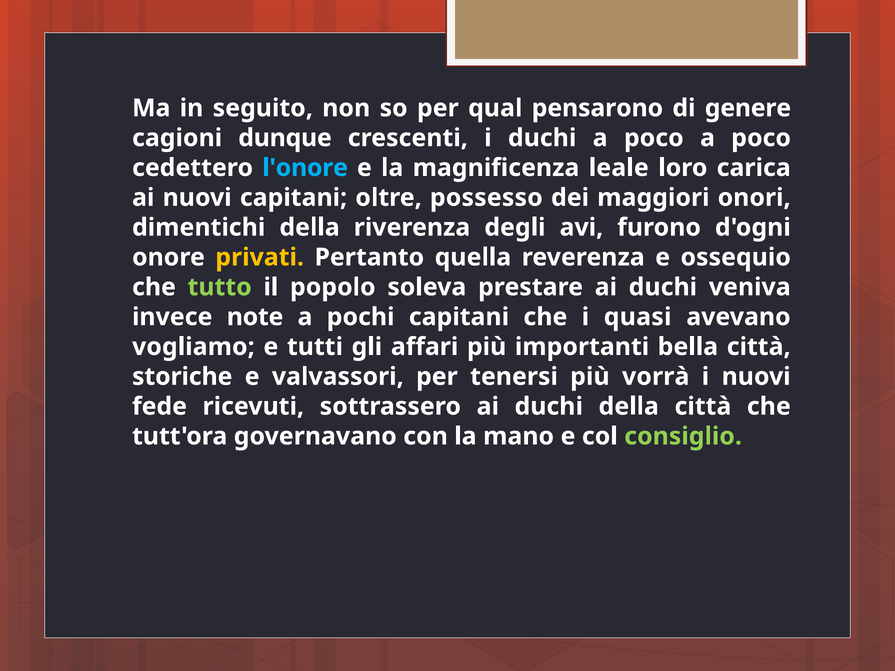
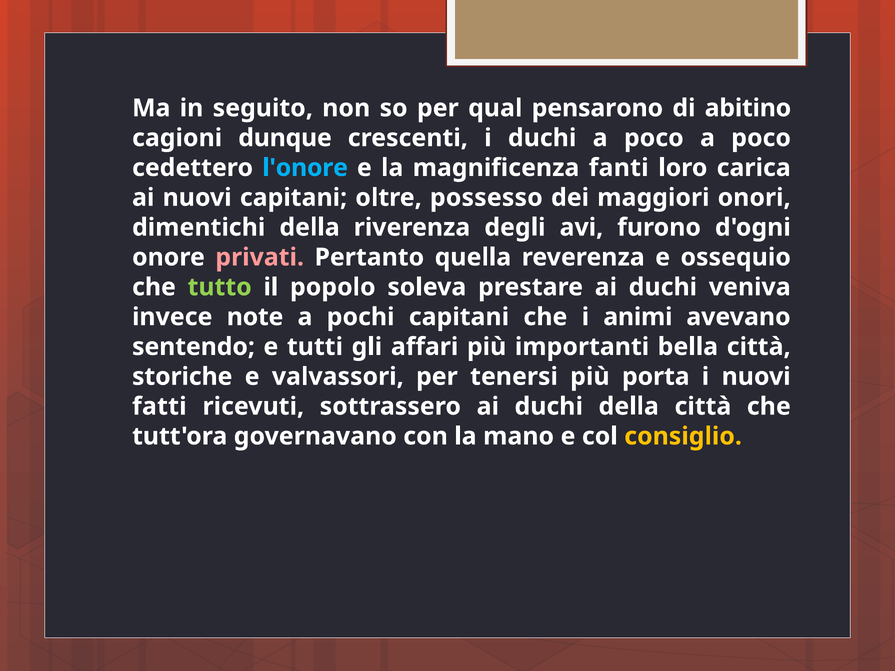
genere: genere -> abitino (748, 108)
leale: leale -> fanti (619, 168)
privati colour: yellow -> pink (260, 257)
quasi: quasi -> animi (638, 317)
vogliamo: vogliamo -> sentendo (193, 347)
vorrà: vorrà -> porta (656, 377)
fede: fede -> fatti (159, 407)
consiglio colour: light green -> yellow (683, 436)
